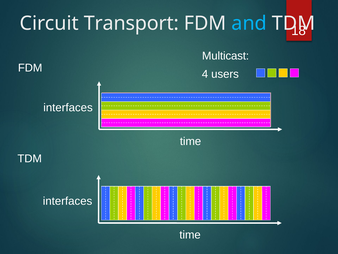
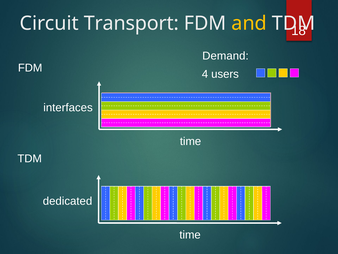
and colour: light blue -> yellow (249, 23)
Multicast: Multicast -> Demand (225, 56)
interfaces: interfaces -> dedicated (68, 201)
